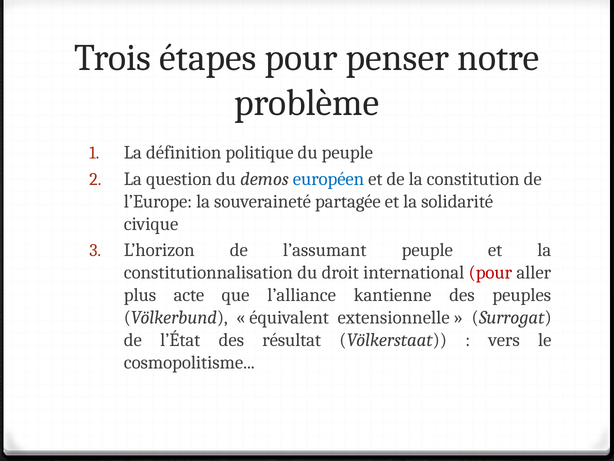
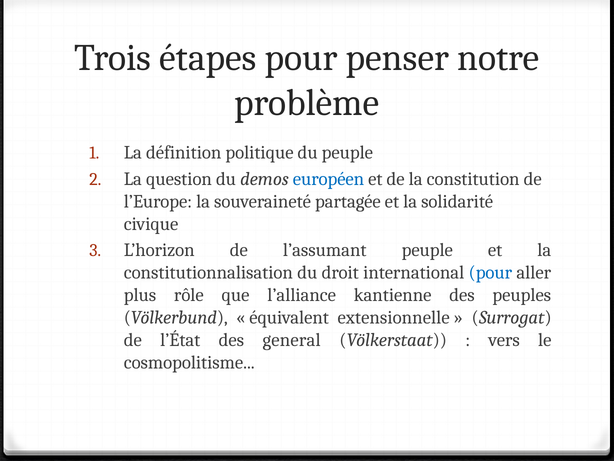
pour colour: red -> blue (490, 272)
acte: acte -> rôle (189, 295)
résultat: résultat -> general (292, 340)
